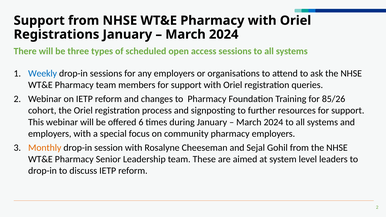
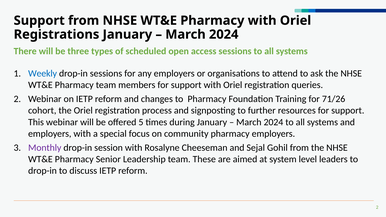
85/26: 85/26 -> 71/26 (334, 99)
6: 6 -> 5 (141, 122)
Monthly colour: orange -> purple (45, 148)
